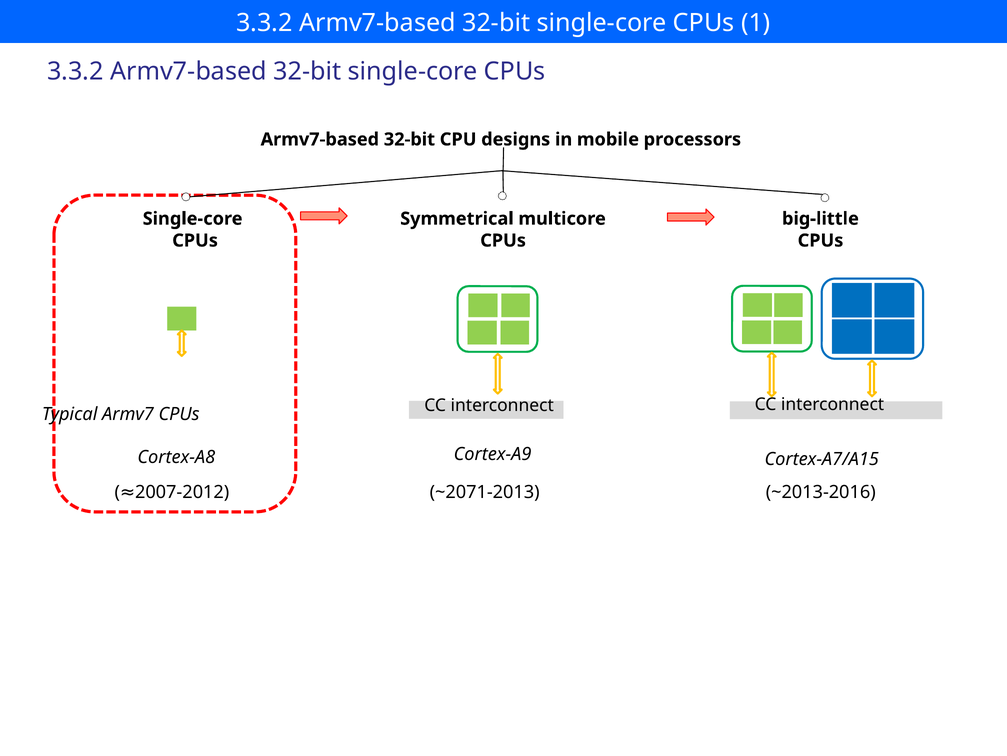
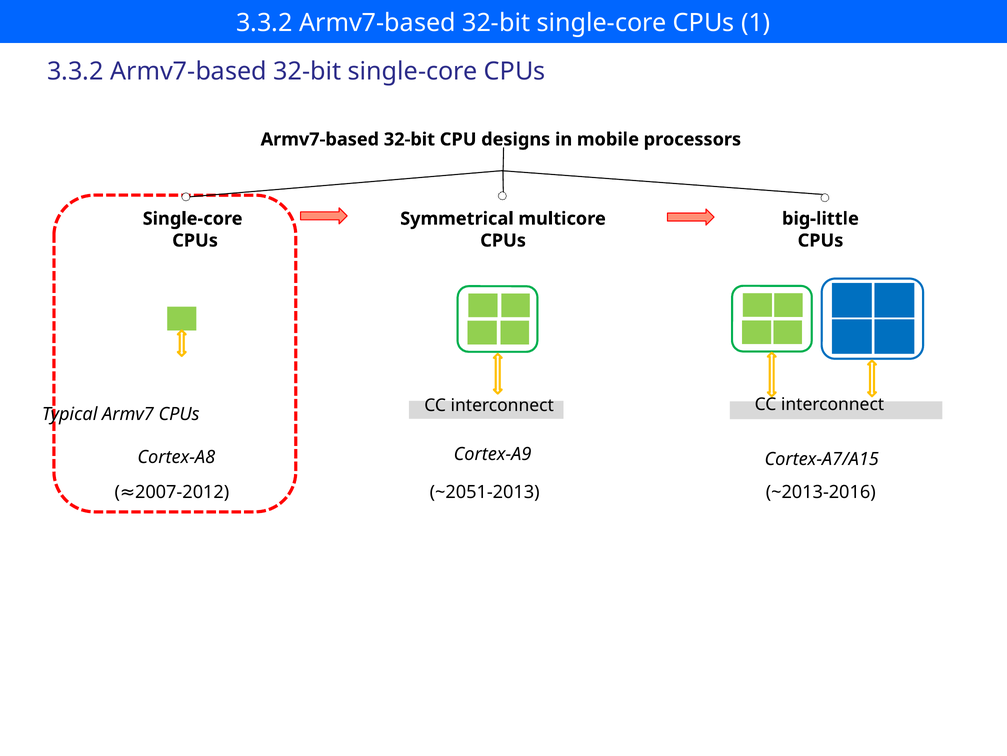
~2071-2013: ~2071-2013 -> ~2051-2013 (485, 492)
